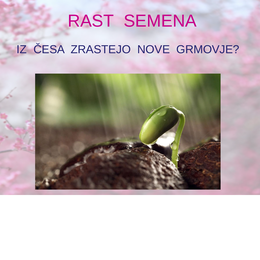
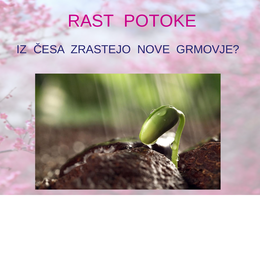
SEMENA: SEMENA -> POTOKE (160, 21)
